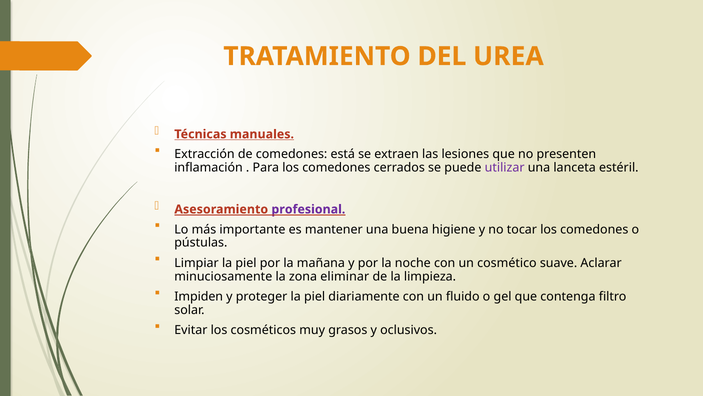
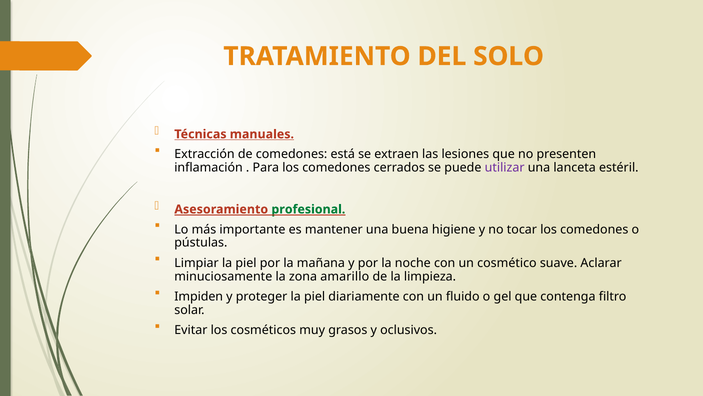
UREA: UREA -> SOLO (509, 56)
profesional colour: purple -> green (308, 209)
eliminar: eliminar -> amarillo (345, 276)
